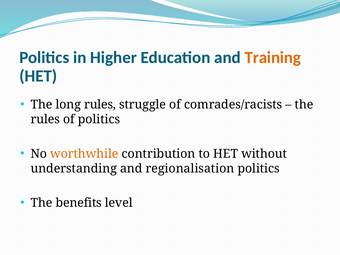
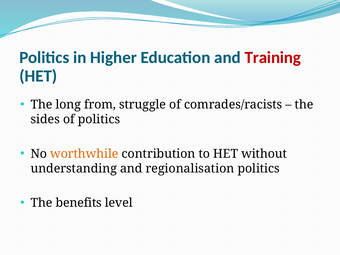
Training colour: orange -> red (273, 58)
long rules: rules -> from (100, 105)
rules: rules -> sides (45, 119)
